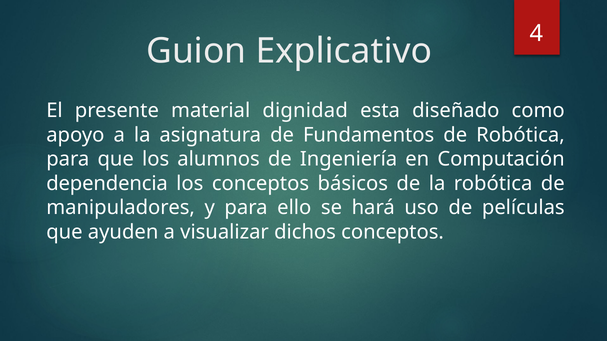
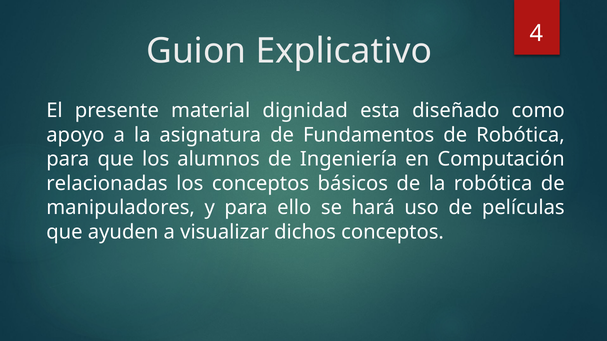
dependencia: dependencia -> relacionadas (107, 184)
